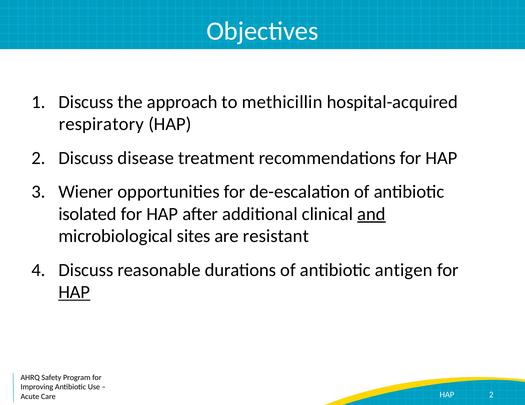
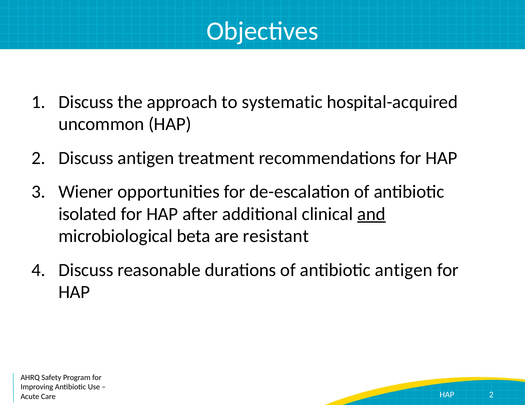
methicillin: methicillin -> systematic (282, 102)
respiratory: respiratory -> uncommon (101, 124)
Discuss disease: disease -> antigen (146, 158)
sites: sites -> beta (194, 237)
HAP underline: present -> none (74, 293)
